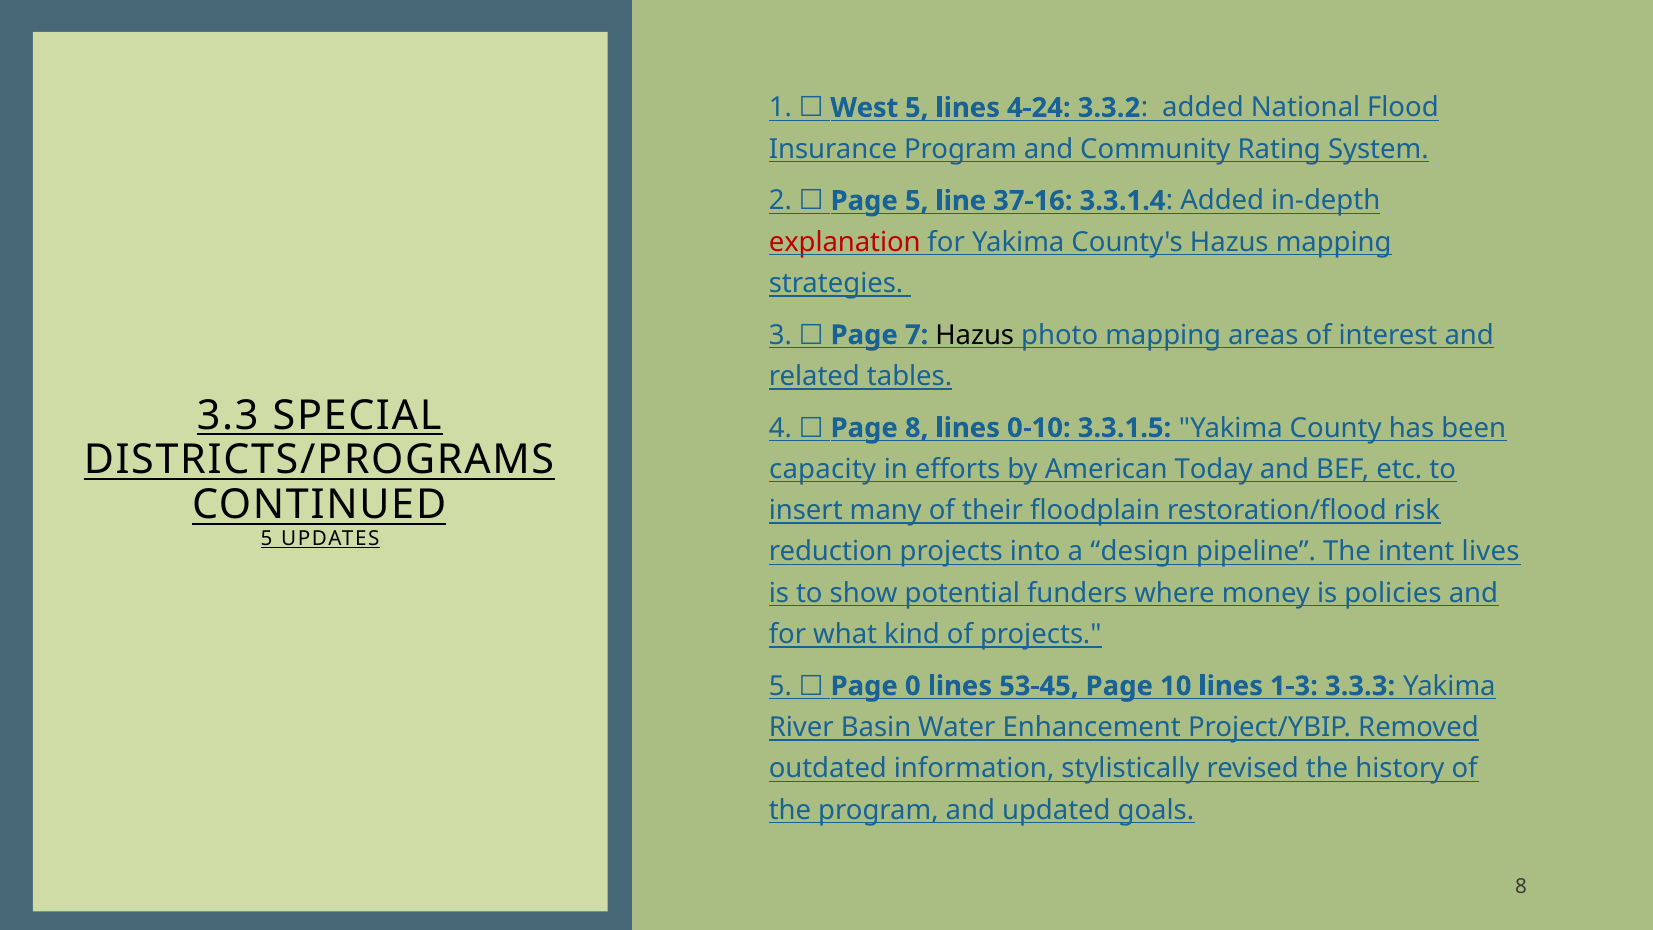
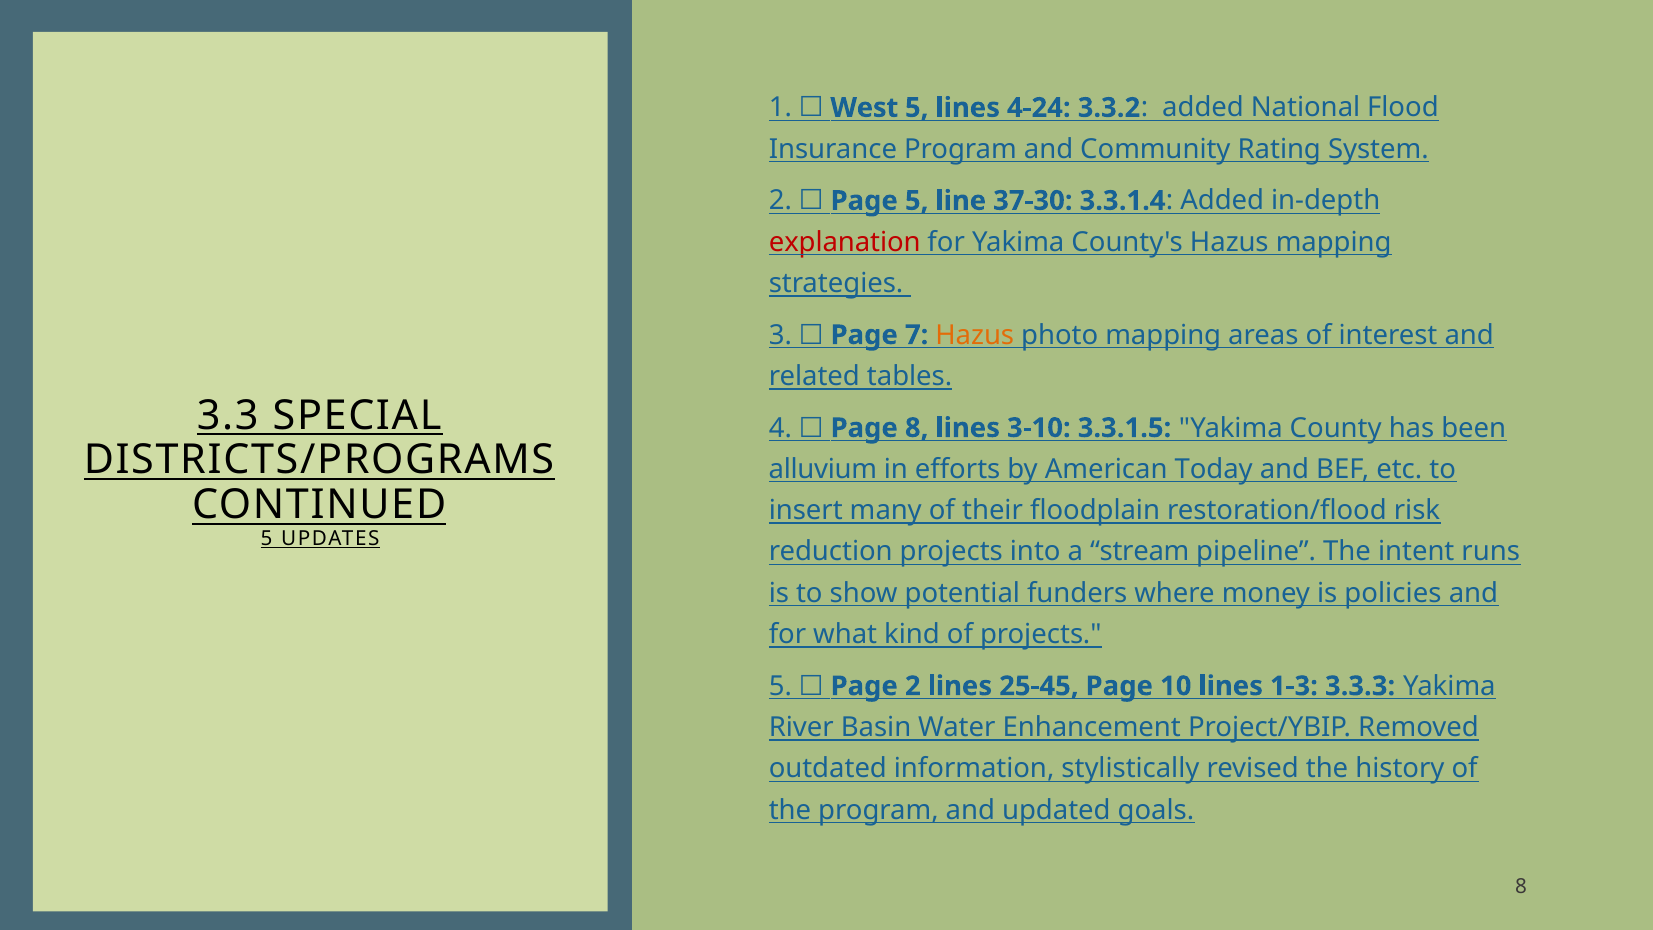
37-16: 37-16 -> 37-30 (1033, 201)
Hazus colour: black -> orange (975, 335)
0-10: 0-10 -> 3-10 (1039, 428)
capacity: capacity -> alluvium (823, 469)
design: design -> stream (1140, 552)
lives: lives -> runs (1491, 552)
Page 0: 0 -> 2 (913, 686)
53-45: 53-45 -> 25-45 (1039, 686)
